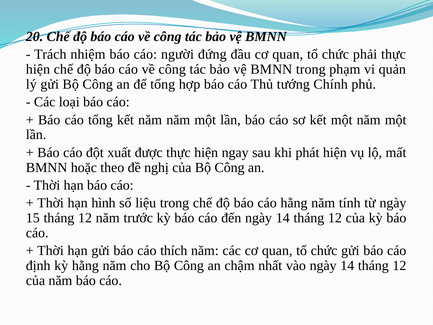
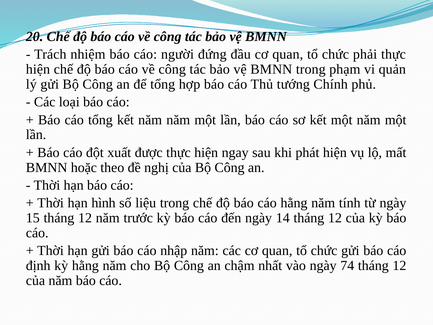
thích: thích -> nhập (174, 250)
vào ngày 14: 14 -> 74 (347, 265)
